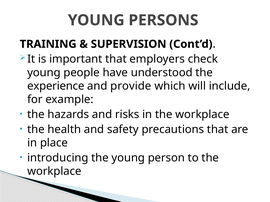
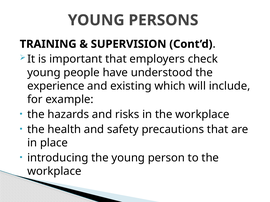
provide: provide -> existing (131, 86)
